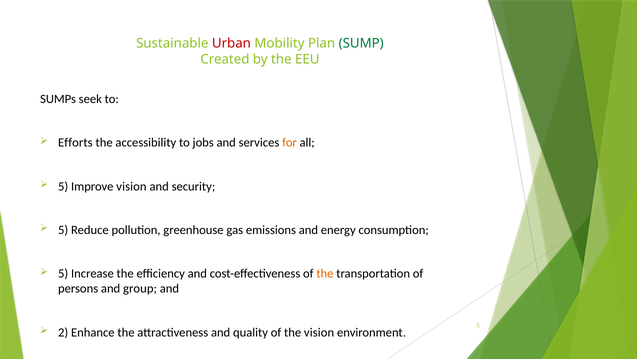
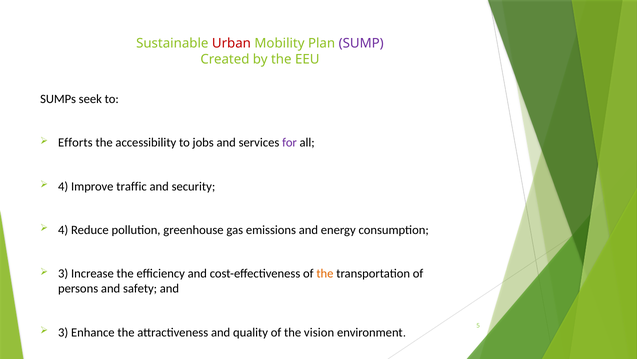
SUMP colour: green -> purple (361, 43)
for colour: orange -> purple (289, 143)
5: 5 -> 4 (63, 186)
Improve vision: vision -> traffic (132, 186)
5: 5 -> 4 (63, 230)
5: 5 -> 3 (63, 273)
group: group -> safety (140, 288)
2: 2 -> 3 (63, 332)
